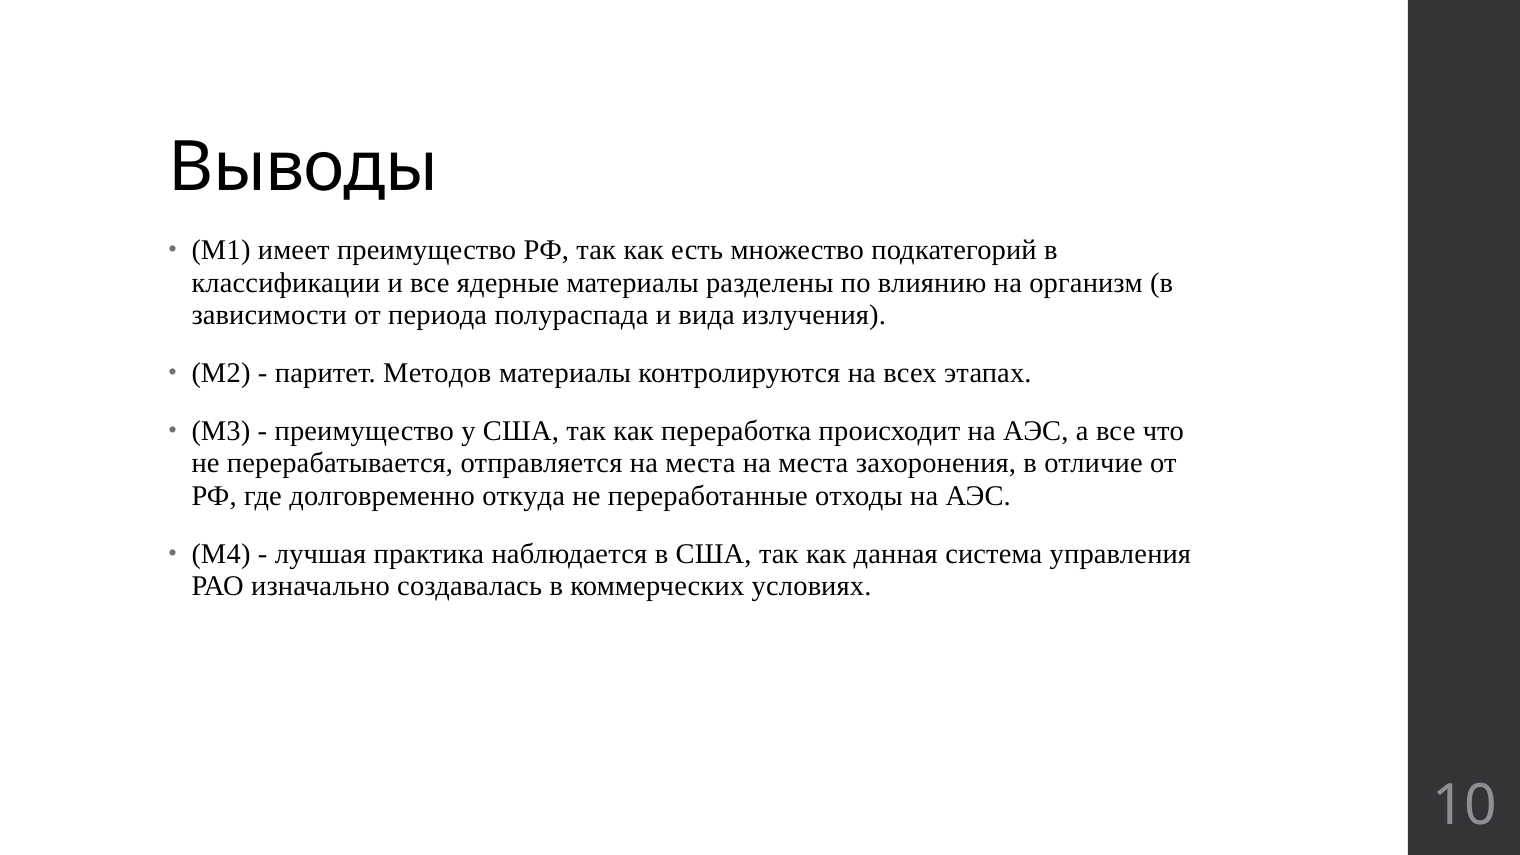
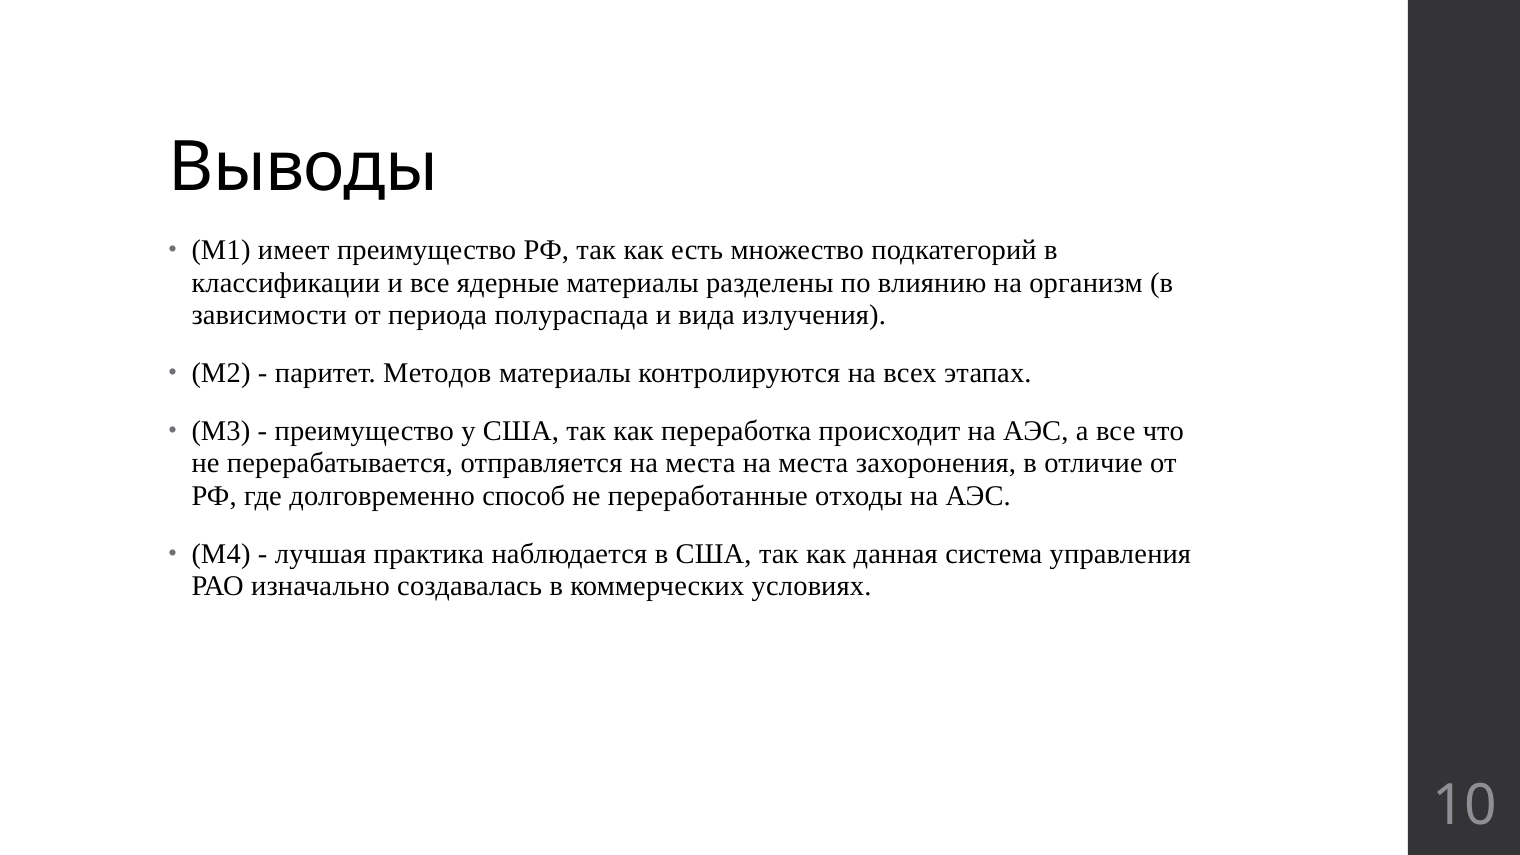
откуда: откуда -> способ (524, 496)
